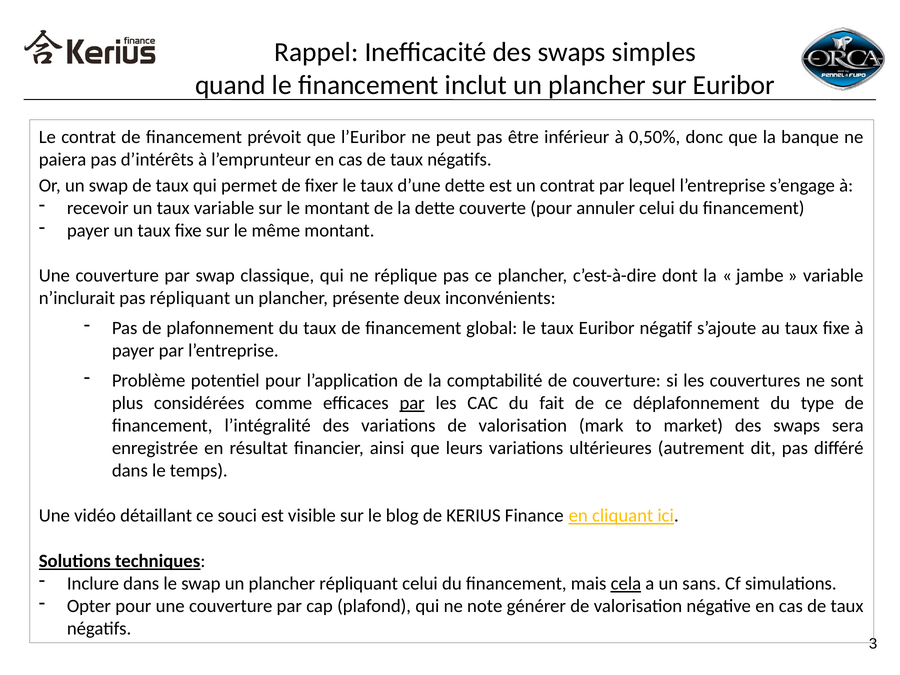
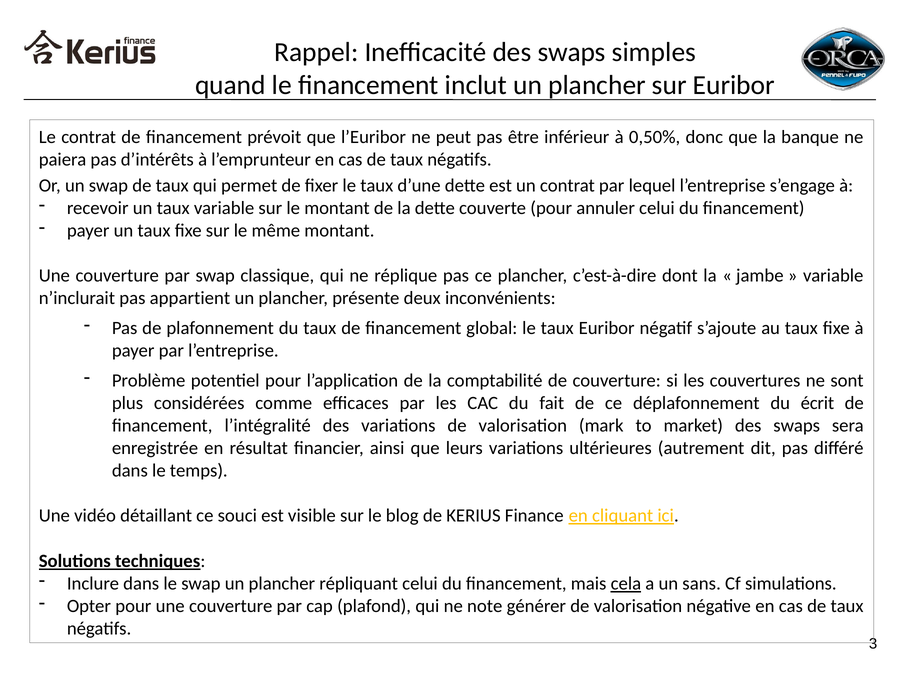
pas répliquant: répliquant -> appartient (190, 298)
par underline: present -> none (412, 403)
type: type -> écrit (817, 403)
